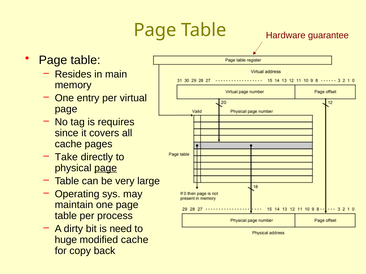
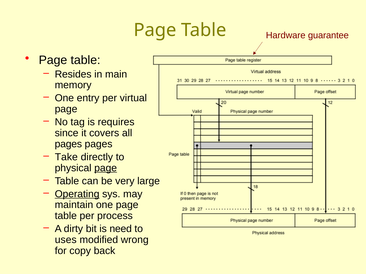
cache: cache -> pages (68, 144)
Operating underline: none -> present (77, 194)
huge: huge -> uses (66, 240)
modified cache: cache -> wrong (135, 240)
